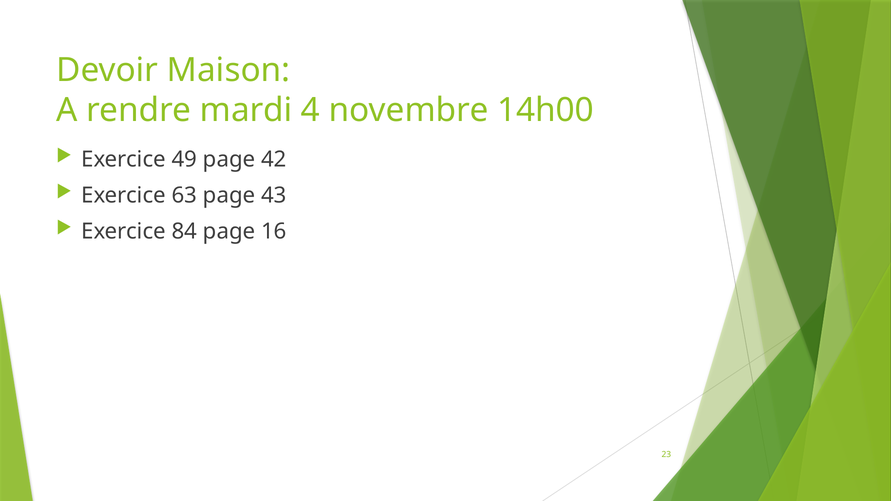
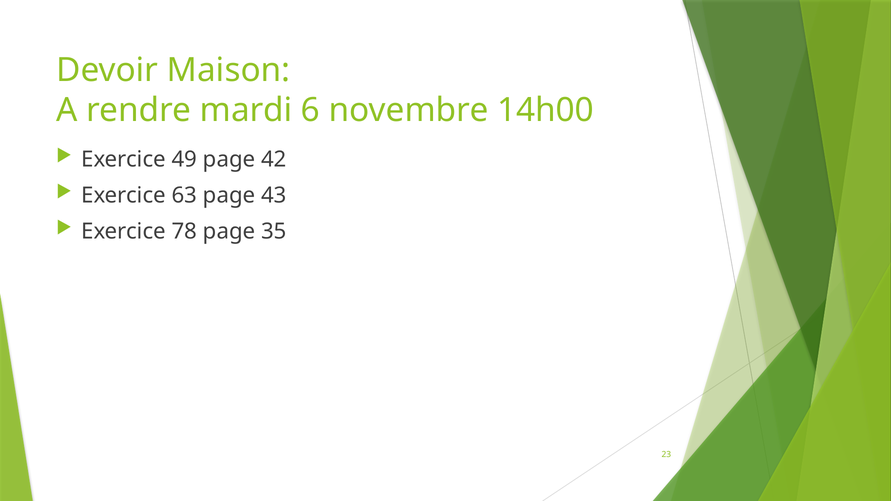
4: 4 -> 6 (311, 110)
84: 84 -> 78 (184, 231)
16: 16 -> 35 (274, 231)
